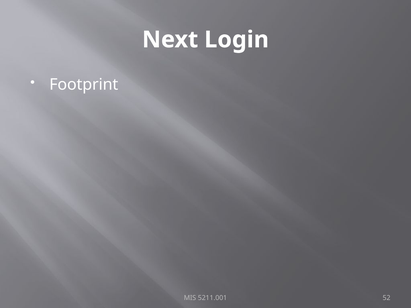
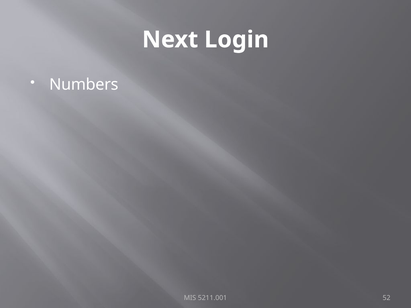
Footprint: Footprint -> Numbers (84, 85)
